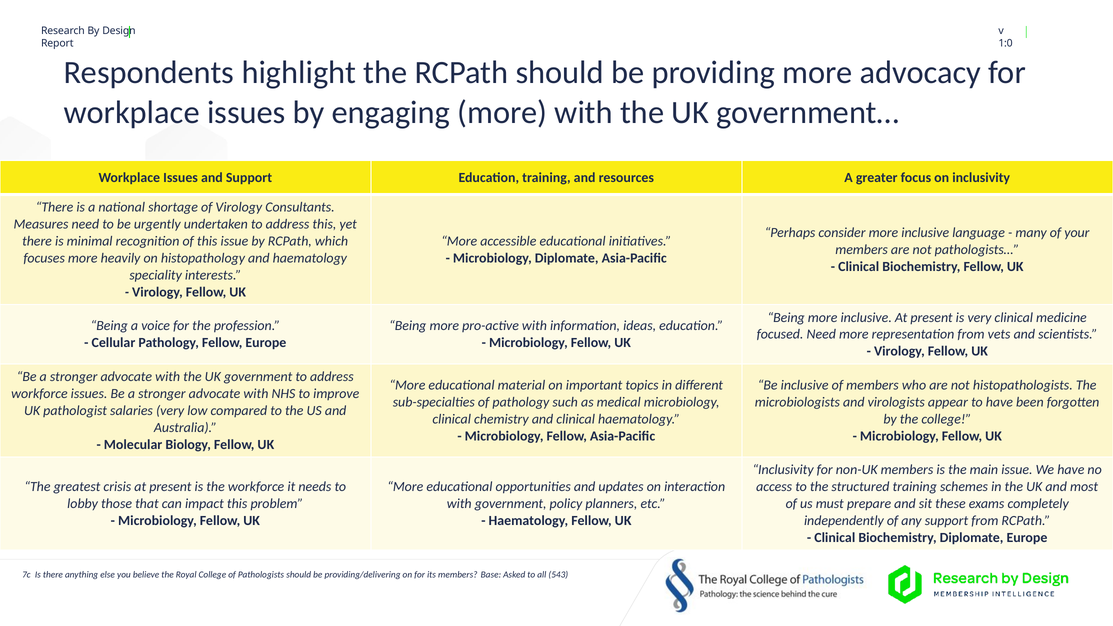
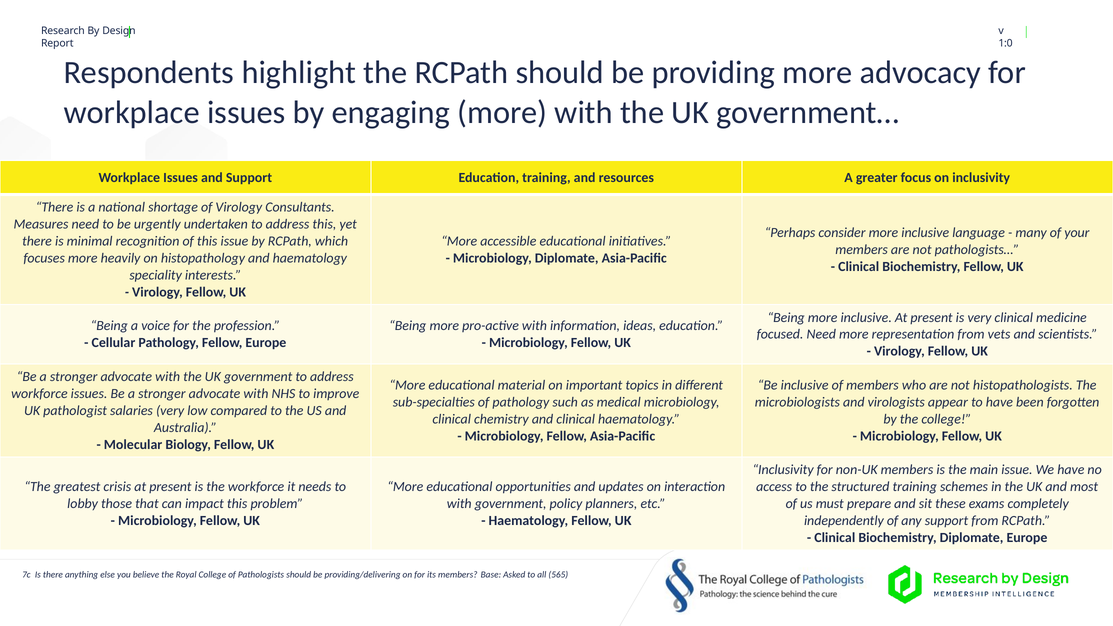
543: 543 -> 565 (558, 575)
